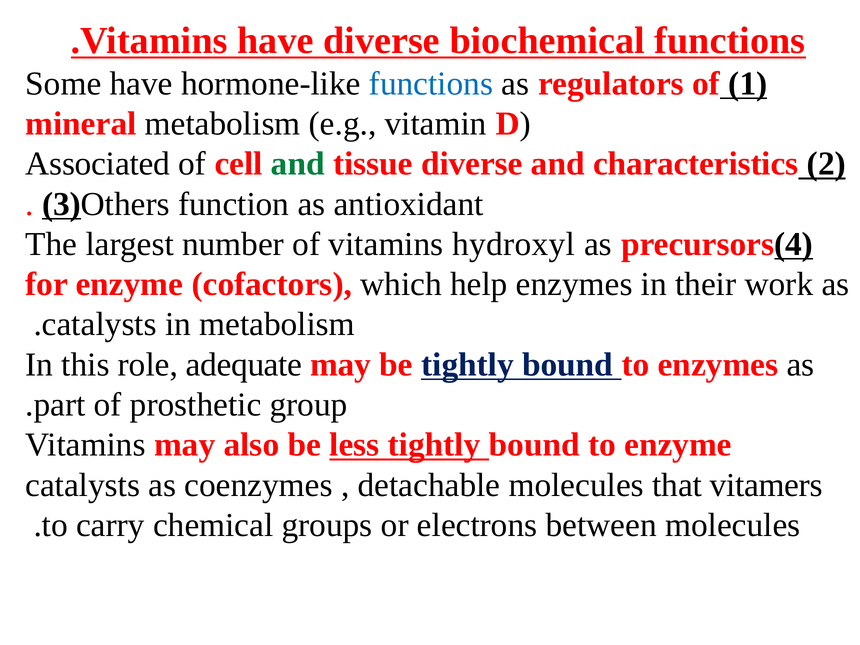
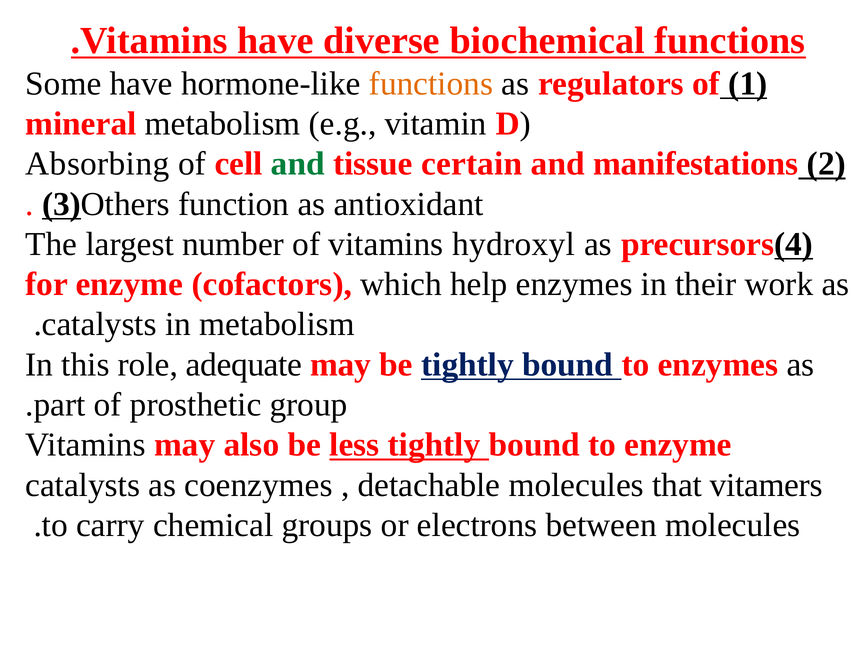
functions colour: blue -> orange (431, 83)
Associated: Associated -> Absorbing (97, 164)
tissue diverse: diverse -> certain (472, 164)
characteristics: characteristics -> manifestations (696, 164)
